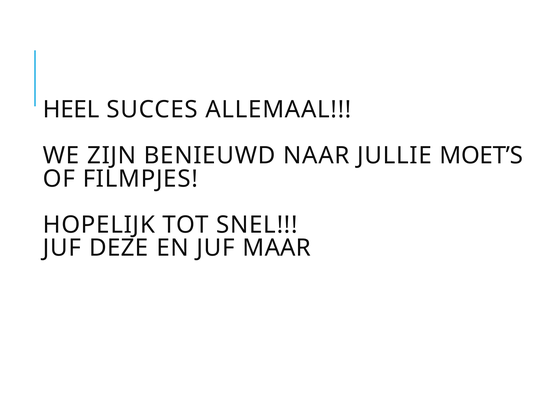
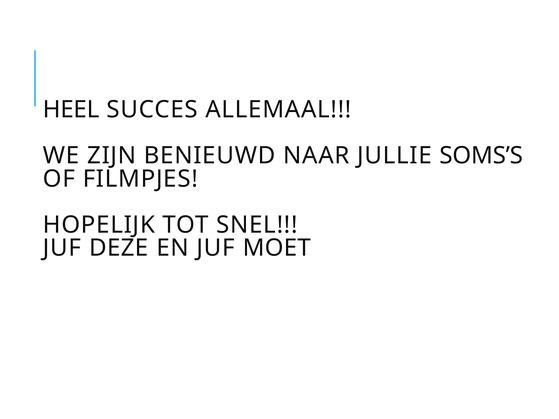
MOET’S: MOET’S -> SOMS’S (481, 156)
MAAR: MAAR -> MOET (277, 248)
